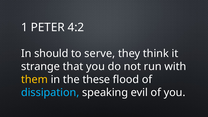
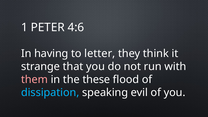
4:2: 4:2 -> 4:6 (76, 27)
should: should -> having (51, 54)
serve: serve -> letter (100, 54)
them colour: yellow -> pink (34, 80)
